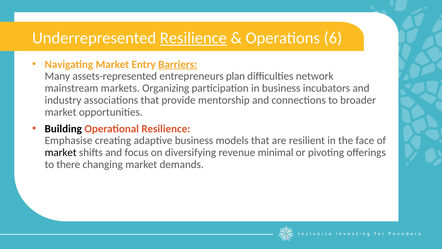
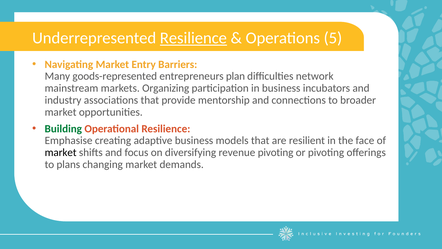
6: 6 -> 5 (333, 38)
Barriers underline: present -> none (178, 64)
assets-represented: assets-represented -> goods-represented (115, 76)
Building colour: black -> green (63, 129)
revenue minimal: minimal -> pivoting (276, 152)
there: there -> plans (68, 164)
